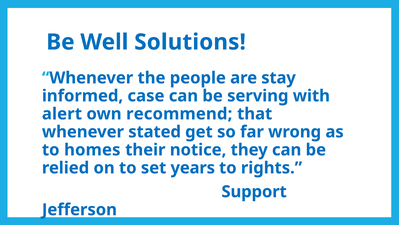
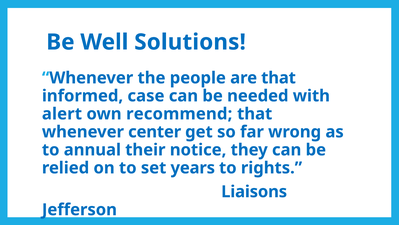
are stay: stay -> that (279, 78)
serving: serving -> needed (258, 96)
stated: stated -> center (155, 132)
homes: homes -> annual (92, 150)
Support: Support -> Liaisons (254, 191)
